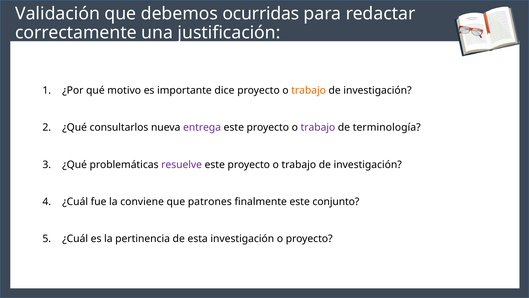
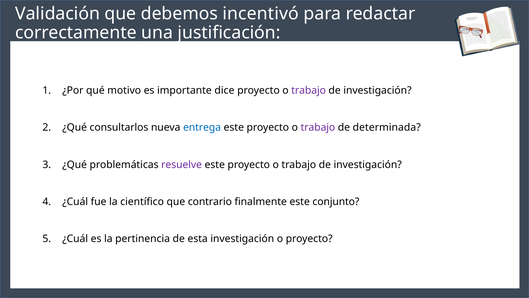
ocurridas: ocurridas -> incentivó (261, 14)
trabajo colour: orange -> purple (309, 90)
entrega colour: purple -> blue (202, 127)
terminología: terminología -> determinada (387, 127)
conviene: conviene -> científico (142, 201)
patrones: patrones -> contrario (210, 201)
